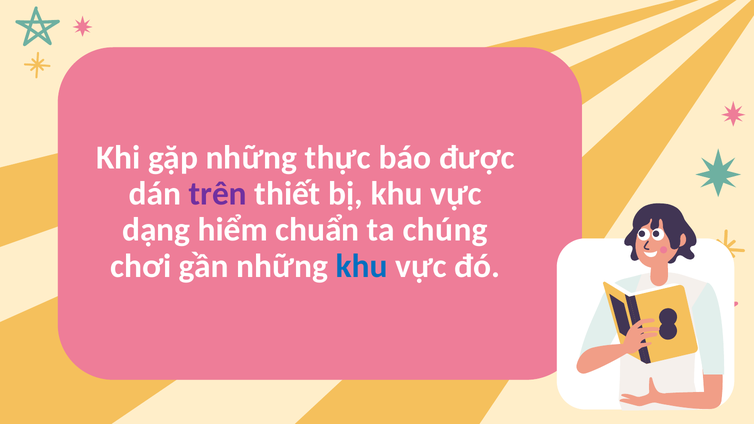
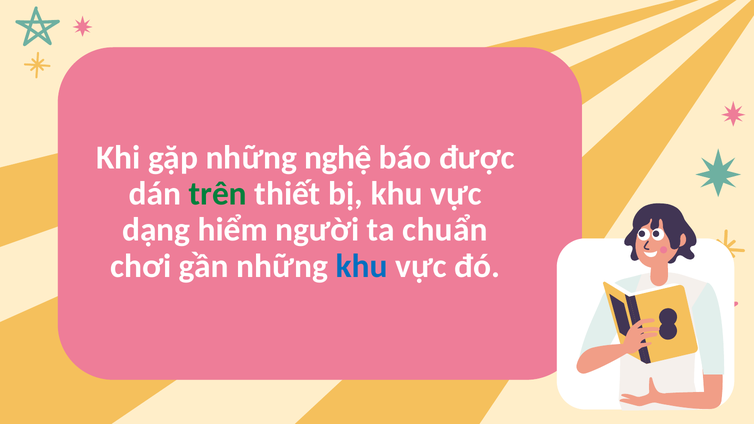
thực: thực -> nghệ (338, 158)
trên colour: purple -> green (218, 194)
chuẩn: chuẩn -> người (317, 230)
chúng: chúng -> chuẩn (445, 230)
